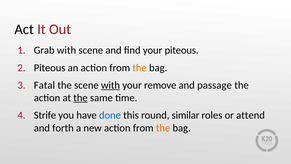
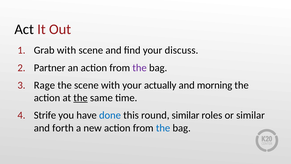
your piteous: piteous -> discuss (181, 50)
Piteous: Piteous -> Partner (50, 68)
the colour: orange -> purple (140, 68)
Fatal: Fatal -> Rage (44, 85)
with underline: present -> none (110, 85)
remove: remove -> actually (160, 85)
passage: passage -> morning (215, 85)
or attend: attend -> similar (251, 115)
the colour: orange -> blue (163, 128)
